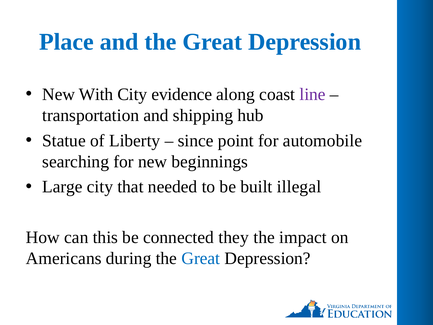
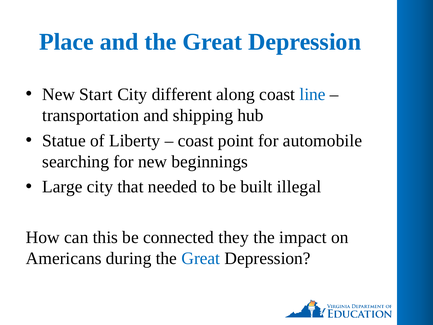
With: With -> Start (96, 94)
evidence: evidence -> different (182, 94)
line colour: purple -> blue (313, 94)
since: since -> coast (196, 141)
